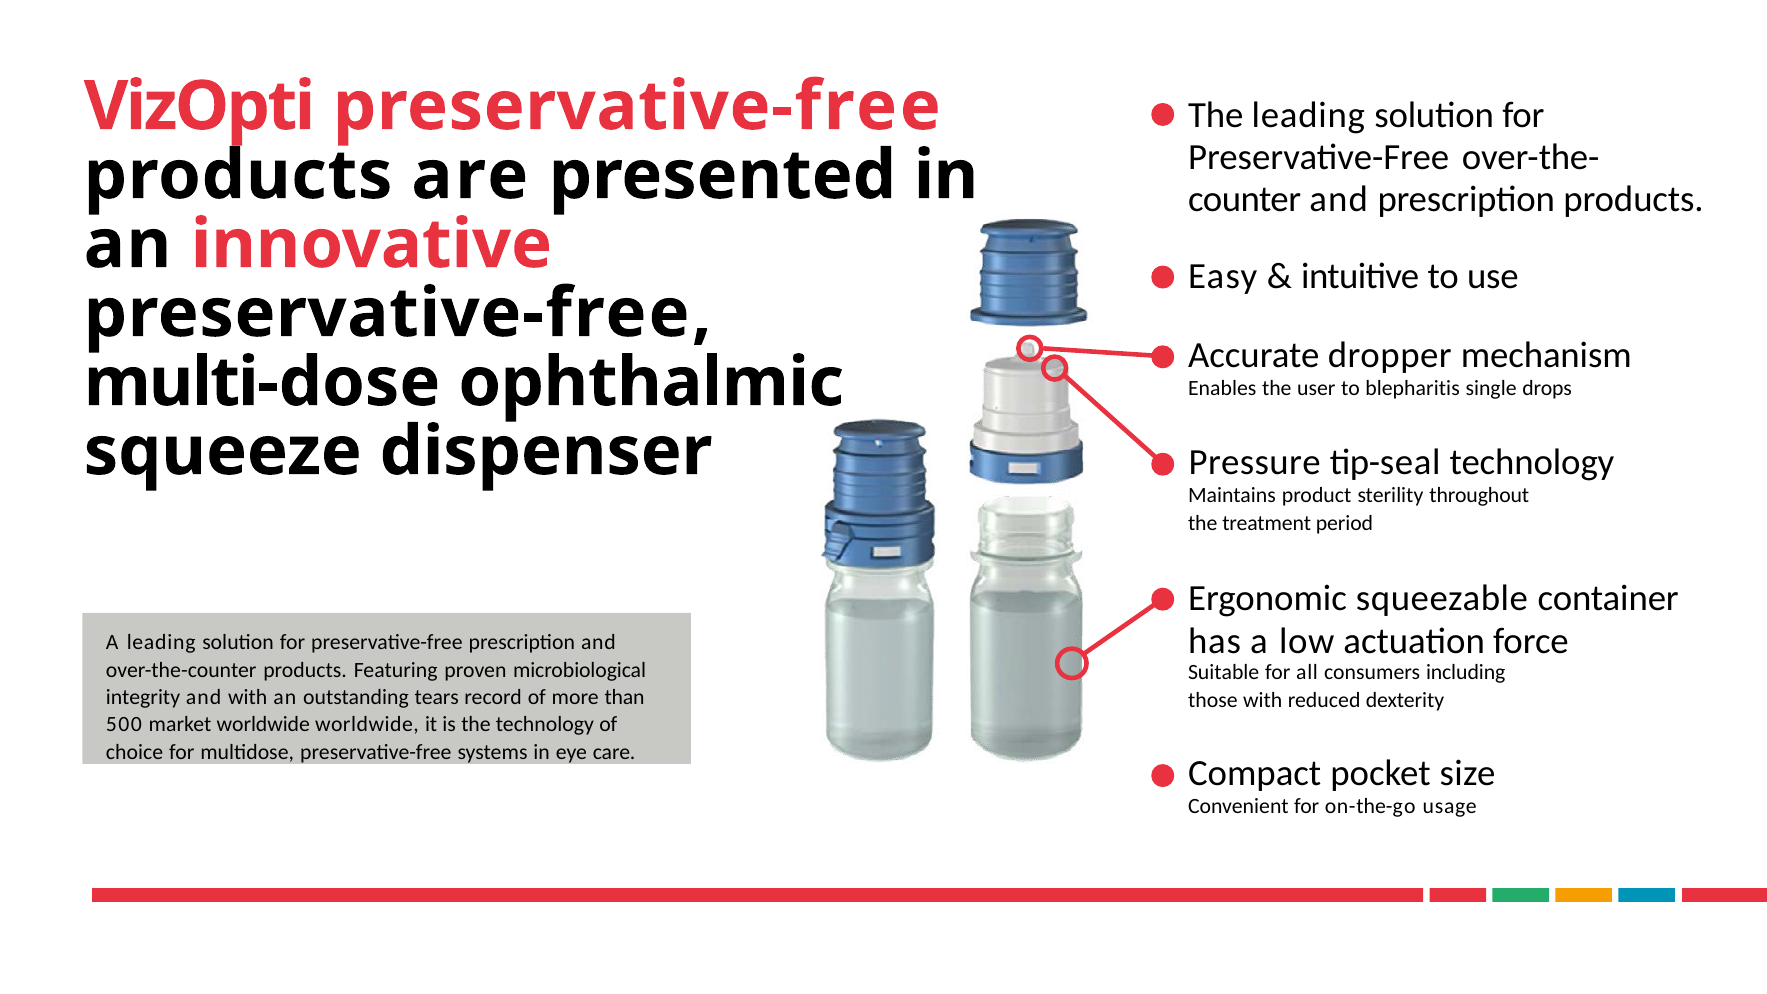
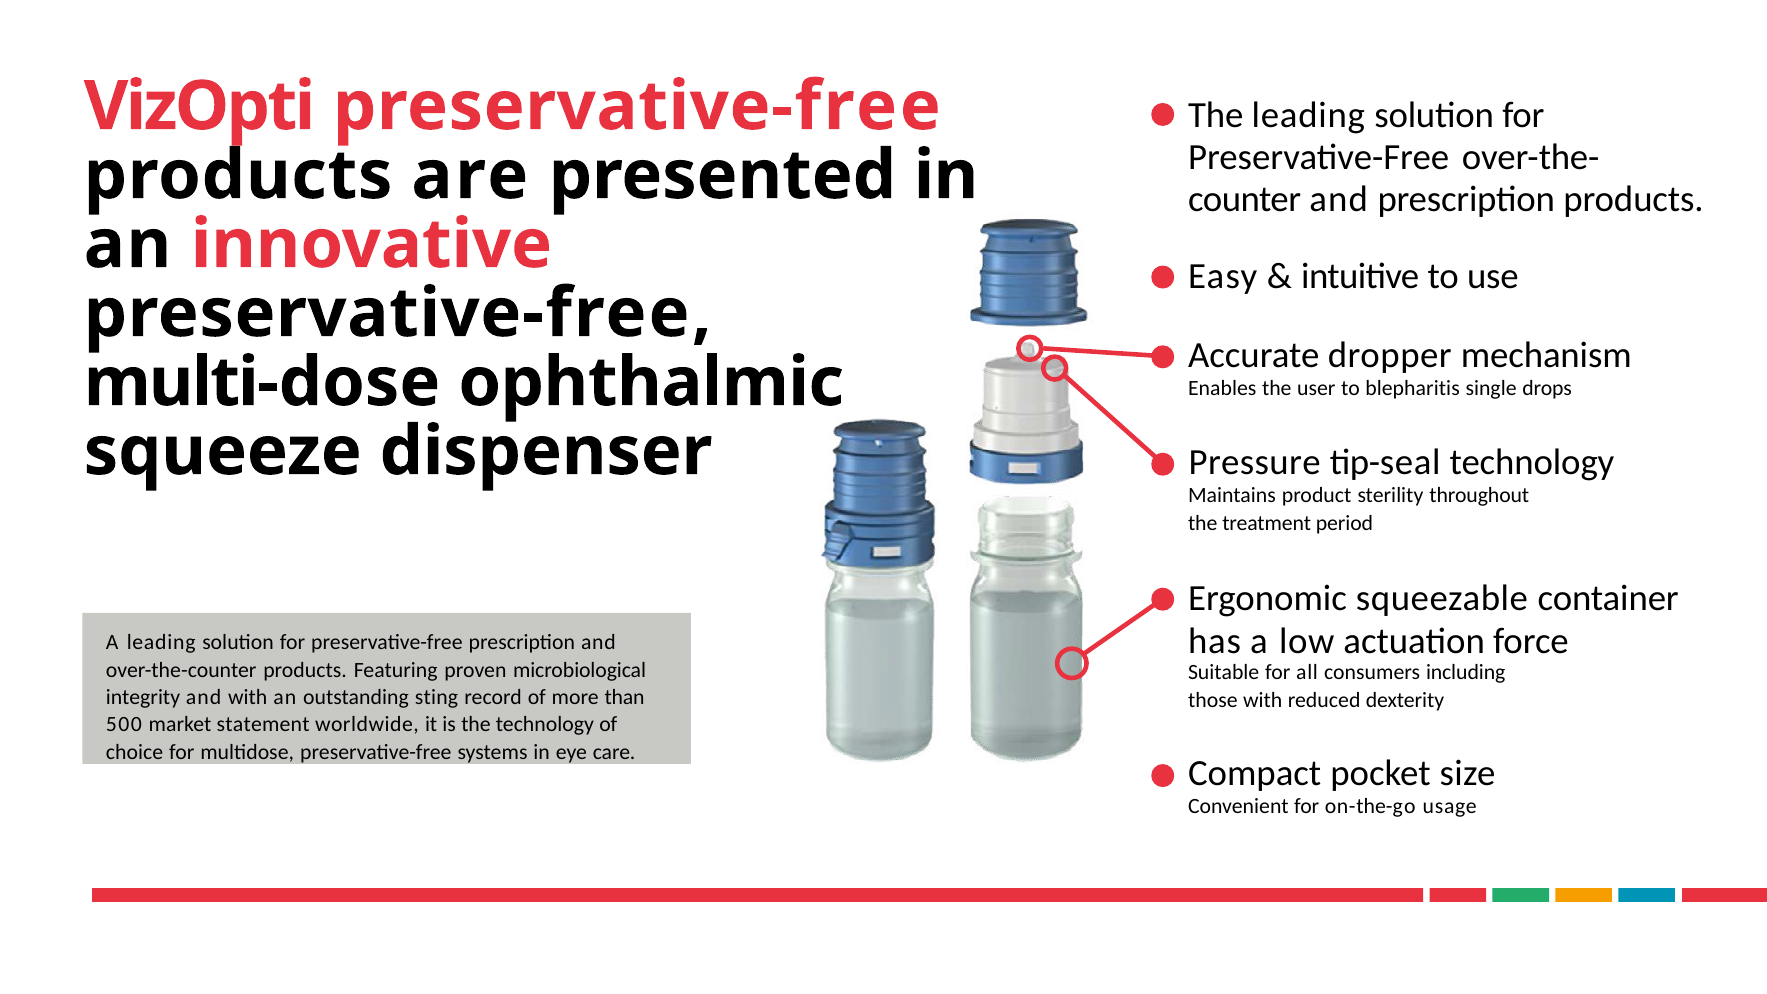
tears: tears -> sting (437, 697)
market worldwide: worldwide -> statement (263, 725)
